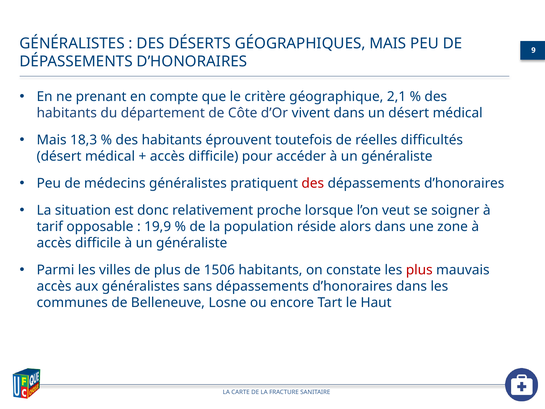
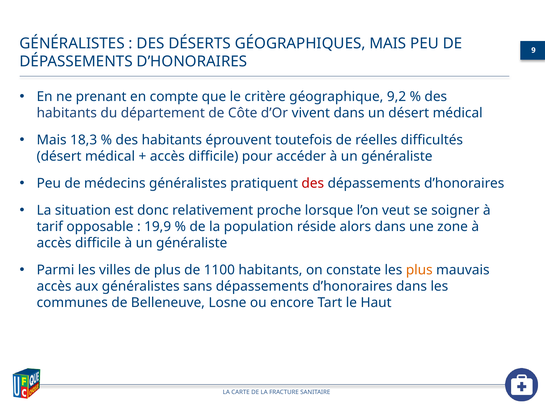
2,1: 2,1 -> 9,2 (397, 97)
1506: 1506 -> 1100 (219, 270)
plus colour: red -> orange (419, 270)
